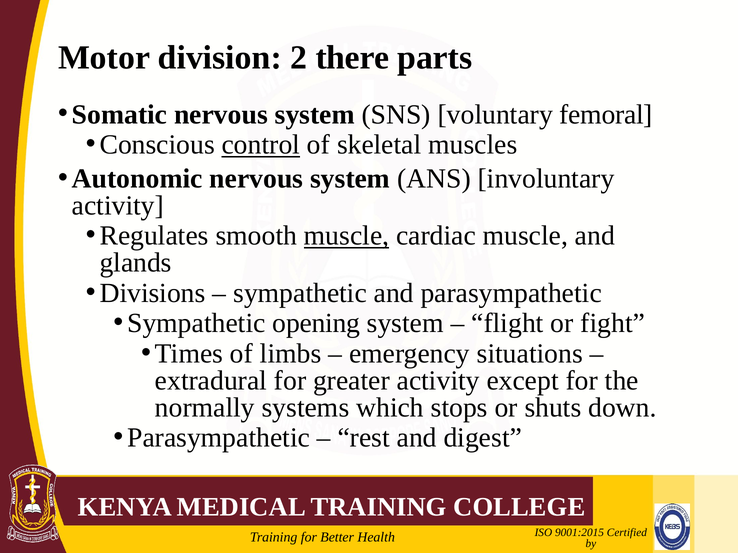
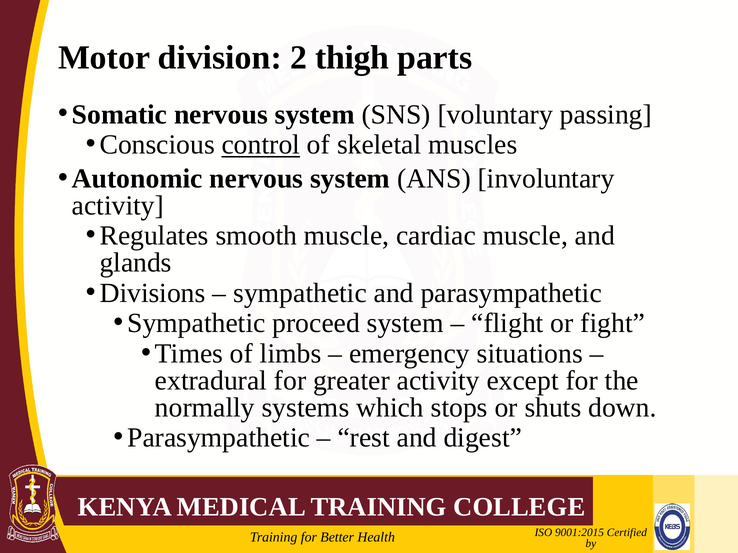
there: there -> thigh (352, 58)
femoral: femoral -> passing (606, 114)
muscle underline: present -> none (347, 236)
opening: opening -> proceed (316, 324)
